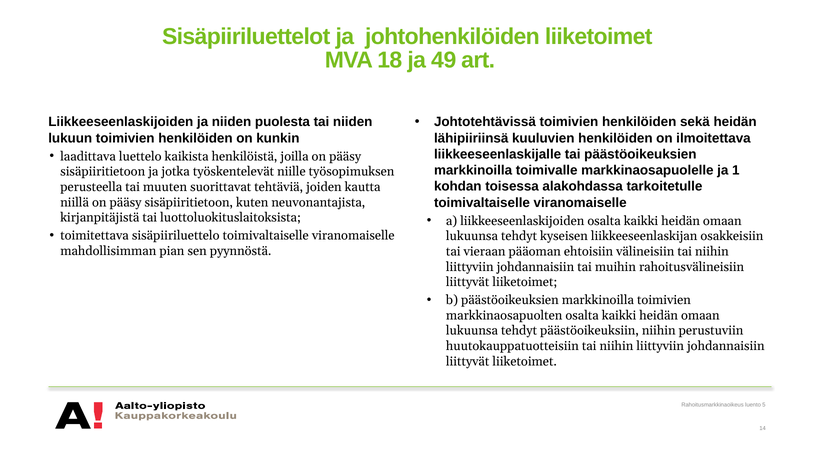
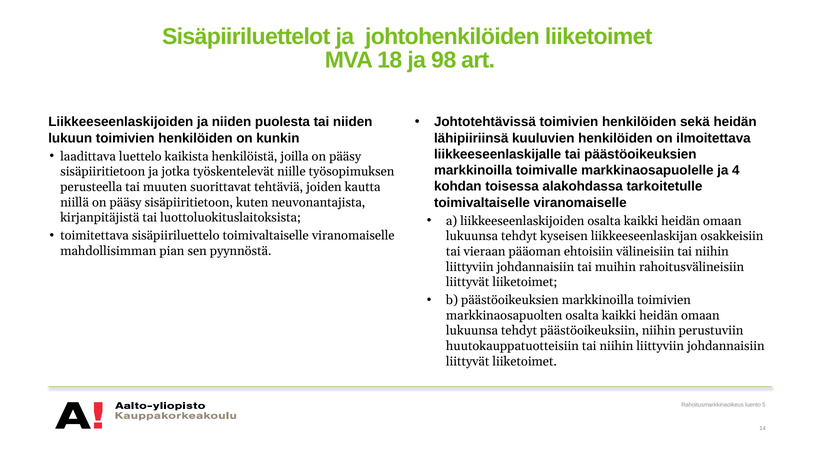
49: 49 -> 98 (444, 60)
1: 1 -> 4 (736, 170)
